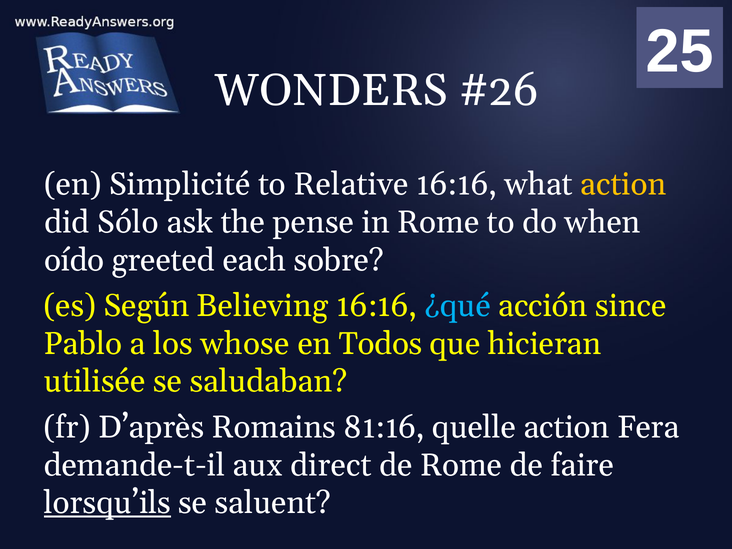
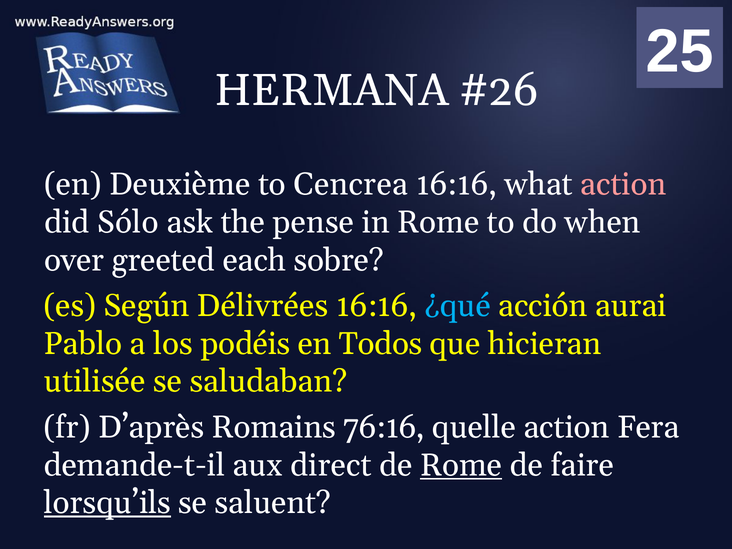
WONDERS: WONDERS -> HERMANA (332, 90)
Simplicité: Simplicité -> Deuxième (180, 184)
Relative: Relative -> Cencrea (351, 184)
action colour: yellow -> pink (623, 184)
oído: oído -> over (74, 260)
Believing: Believing -> Délivrées (263, 306)
since: since -> aurai (631, 306)
whose: whose -> podéis (245, 344)
81:16: 81:16 -> 76:16 (384, 427)
Rome underline: none -> present (461, 465)
